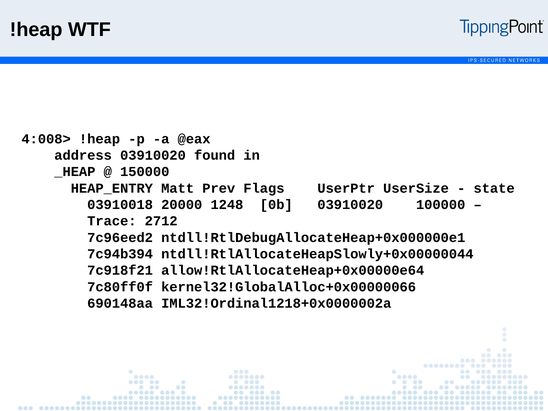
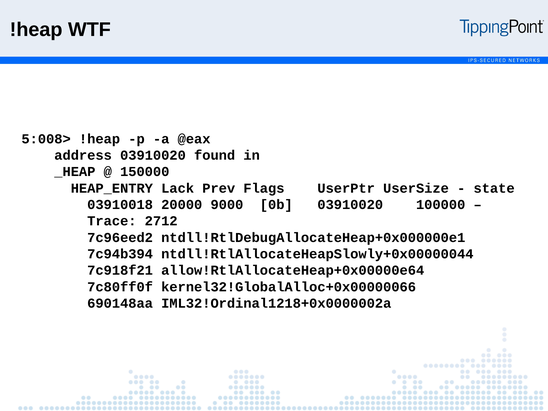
4:008>: 4:008> -> 5:008> (46, 139)
Matt: Matt -> Lack (178, 188)
1248: 1248 -> 9000 (227, 205)
